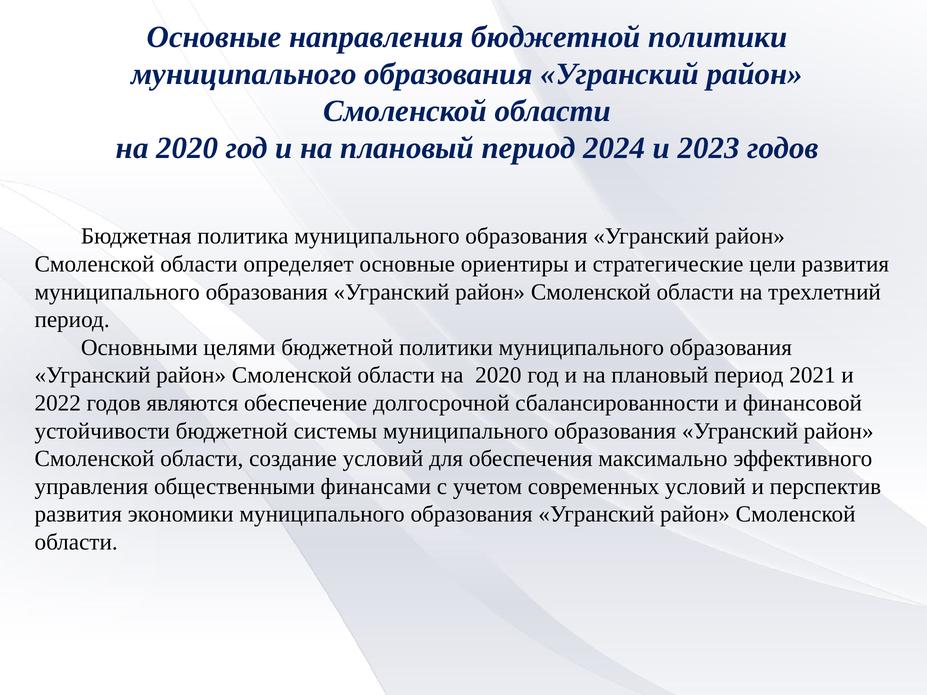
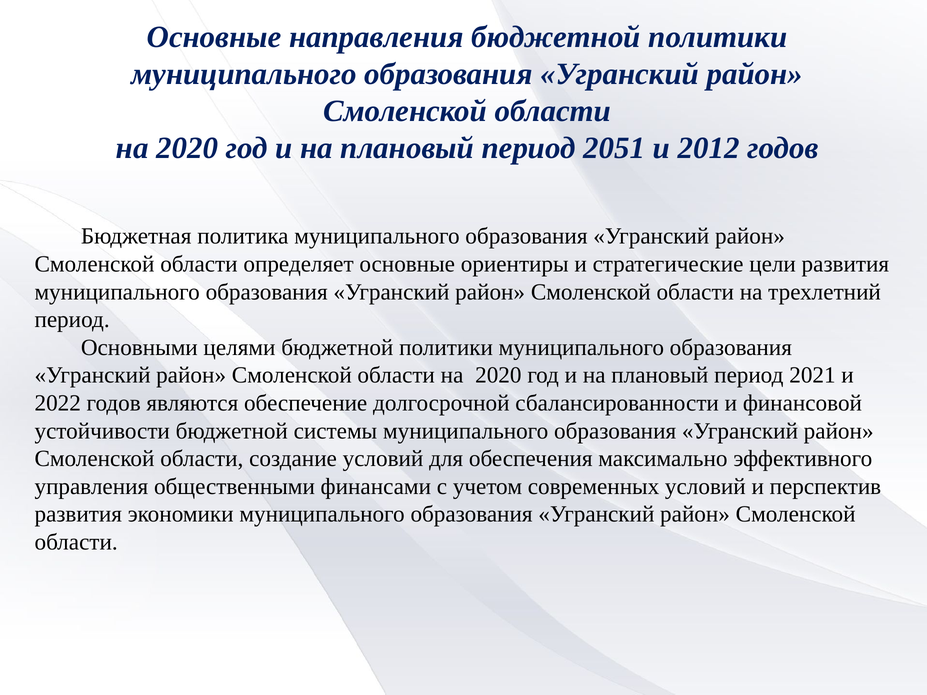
2024: 2024 -> 2051 (614, 148)
2023: 2023 -> 2012 (709, 148)
